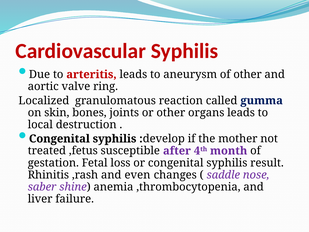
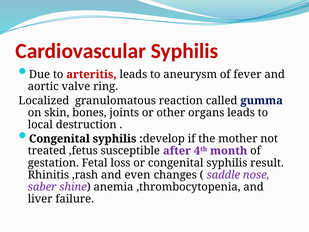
of other: other -> fever (247, 74)
